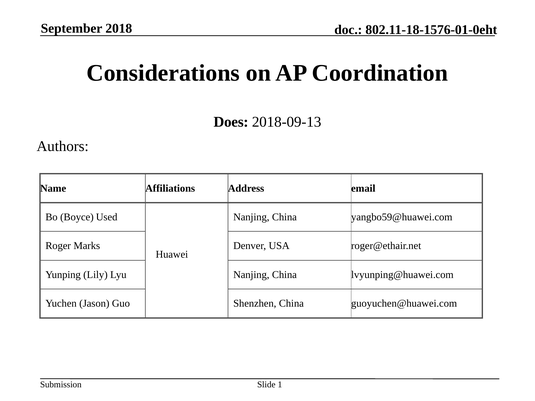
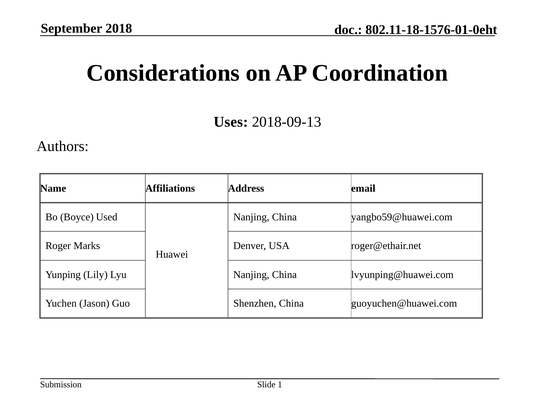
Does: Does -> Uses (231, 122)
